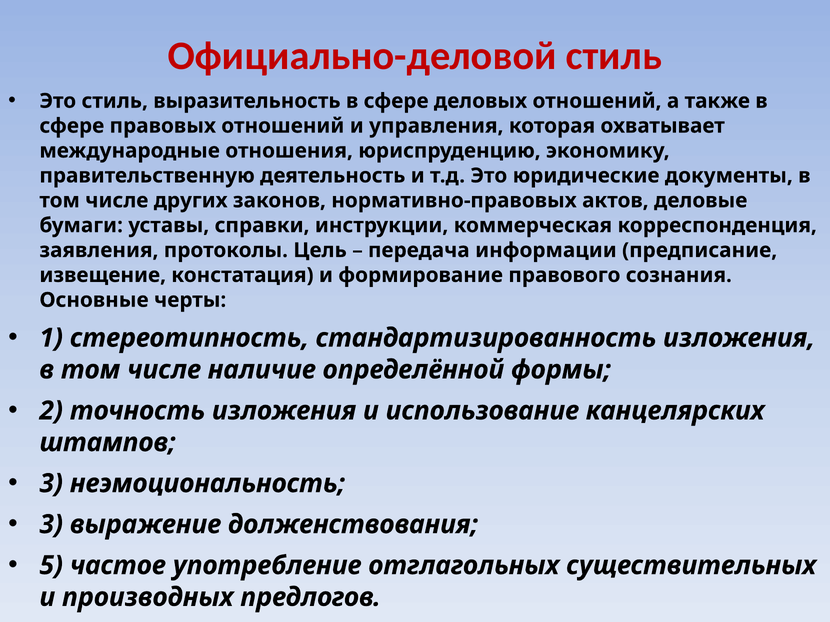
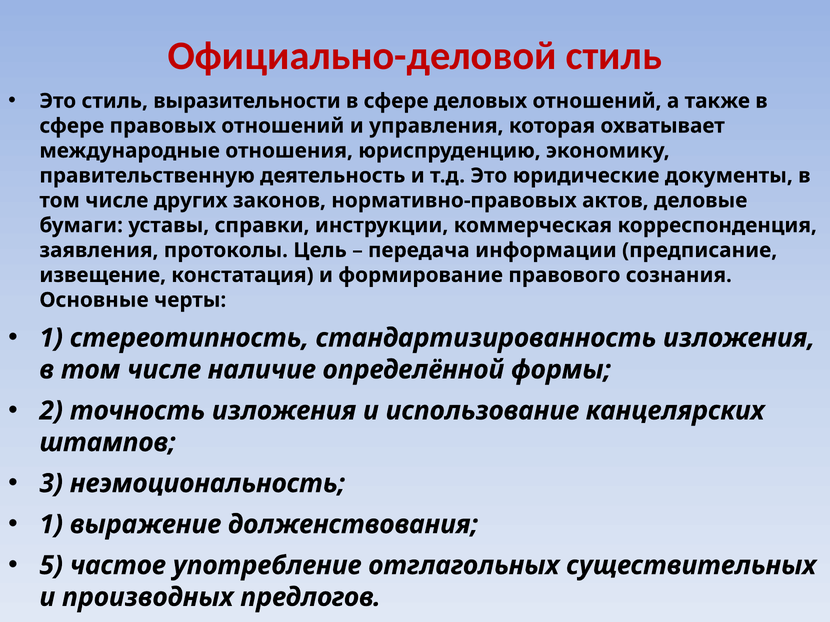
выразительность: выразительность -> выразительности (247, 101)
3: 3 -> 1 (51, 525)
